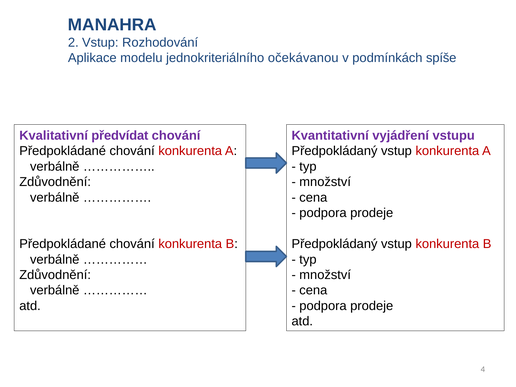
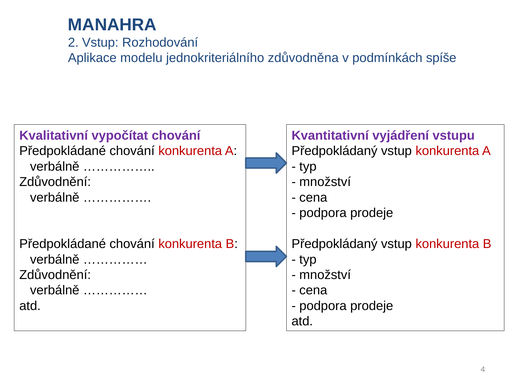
očekávanou: očekávanou -> zdůvodněna (303, 58)
předvídat: předvídat -> vypočítat (120, 136)
